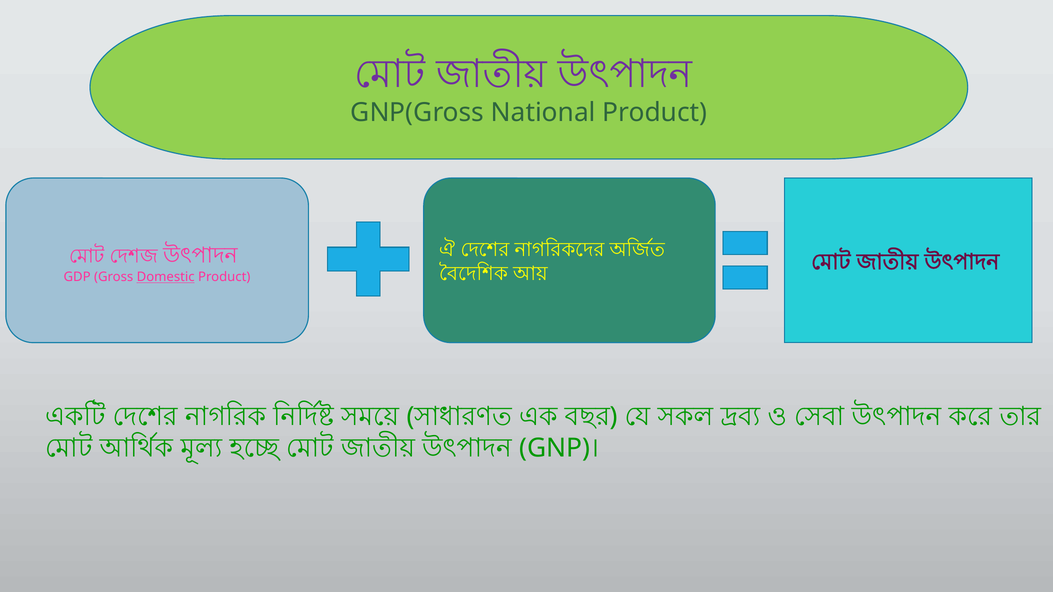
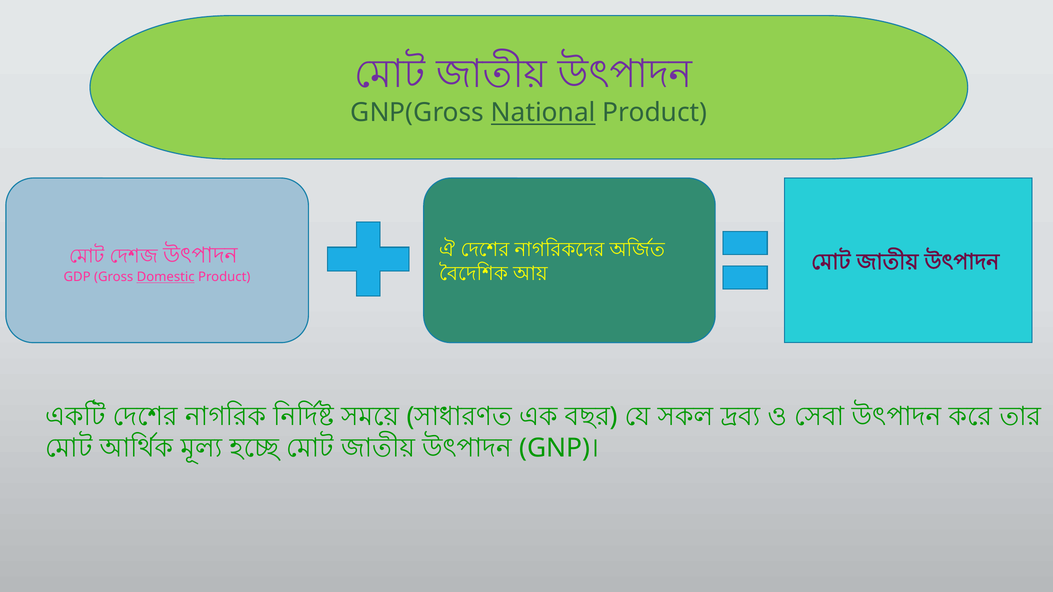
National underline: none -> present (543, 113)
